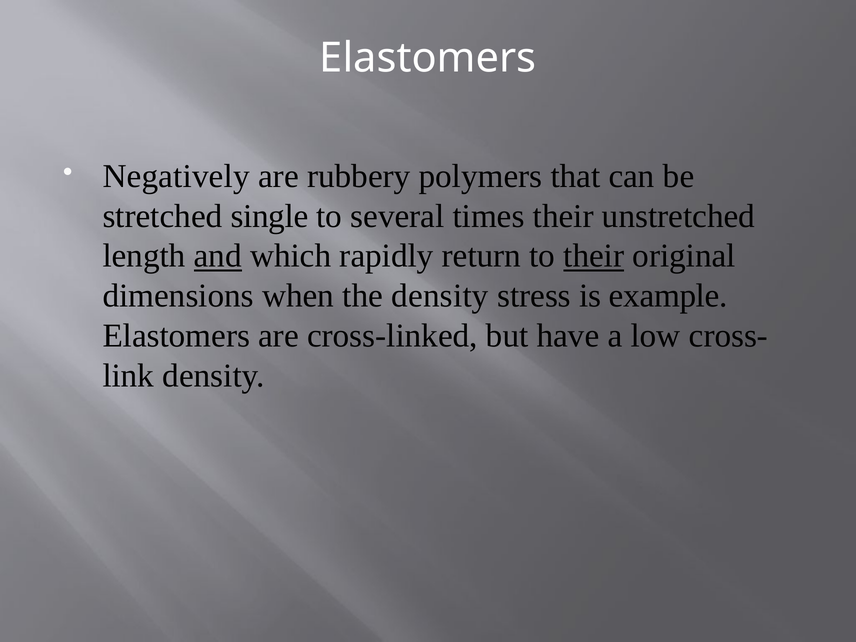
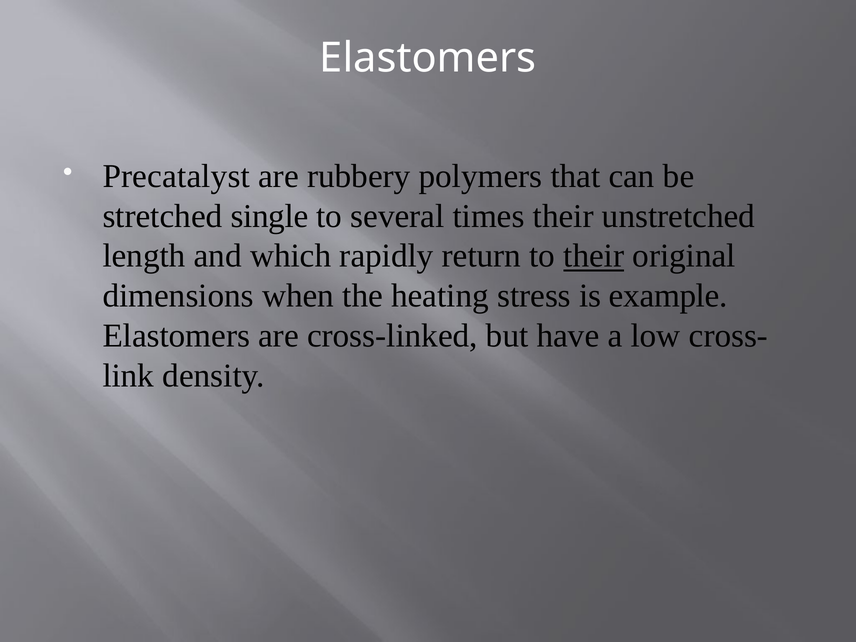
Negatively: Negatively -> Precatalyst (176, 176)
and underline: present -> none (218, 256)
the density: density -> heating (440, 296)
